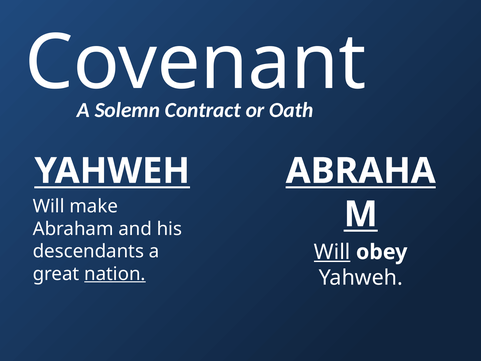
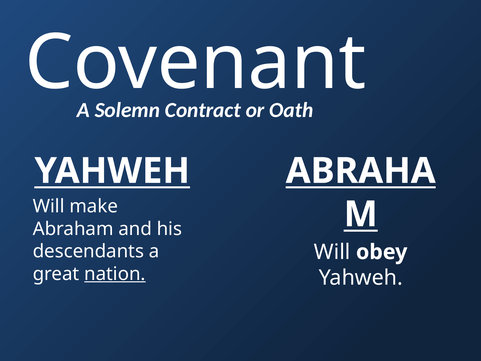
Will underline: present -> none (332, 252)
